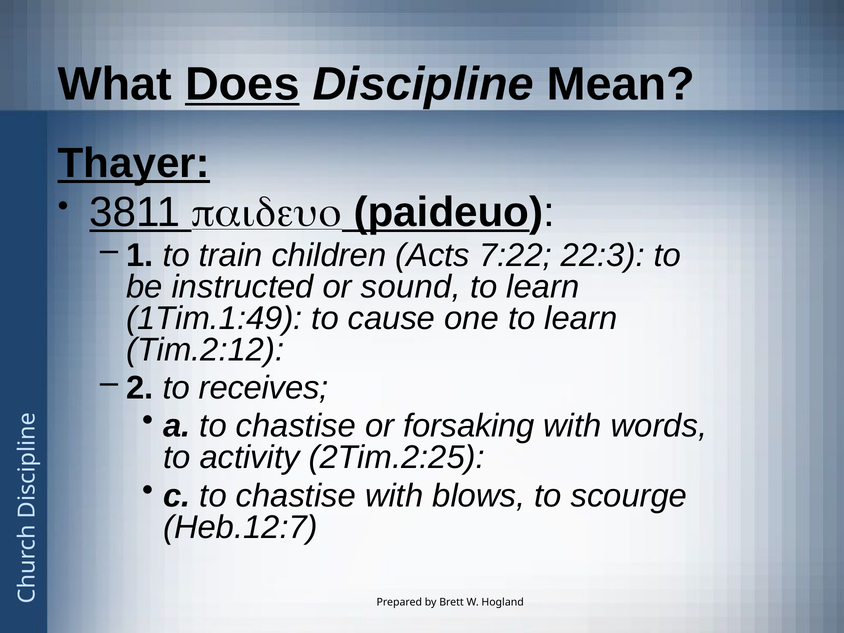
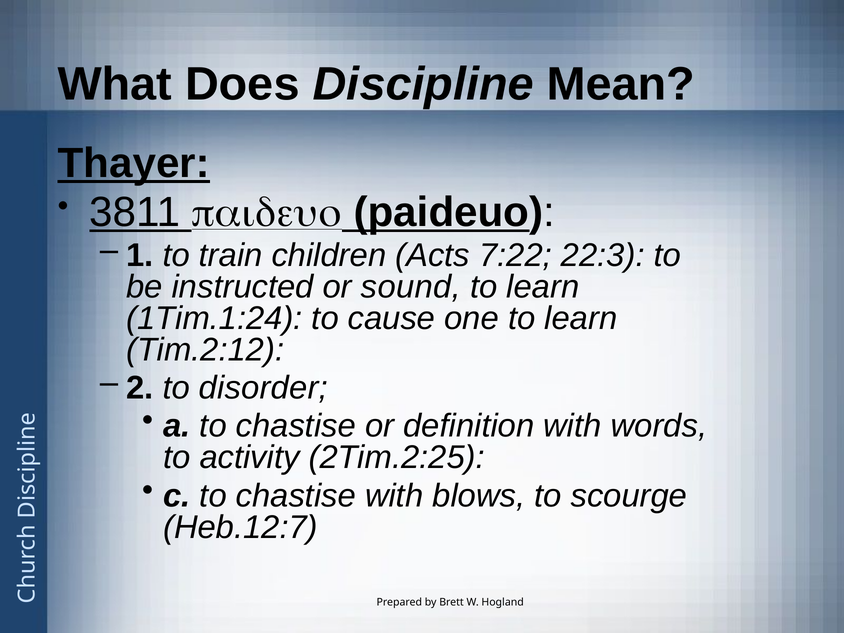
Does underline: present -> none (242, 84)
1Tim.1:49: 1Tim.1:49 -> 1Tim.1:24 (214, 318)
receives: receives -> disorder (263, 388)
forsaking: forsaking -> definition (469, 426)
